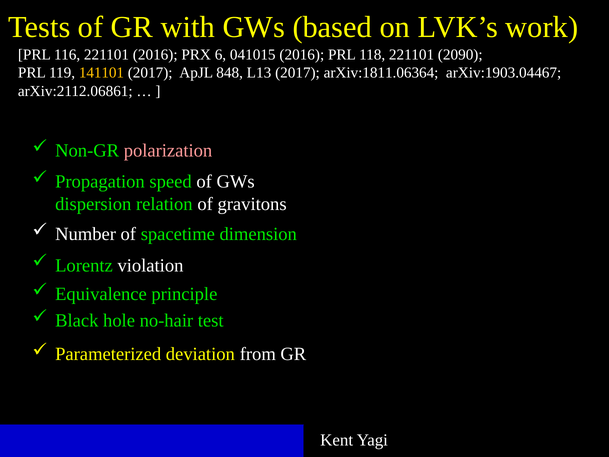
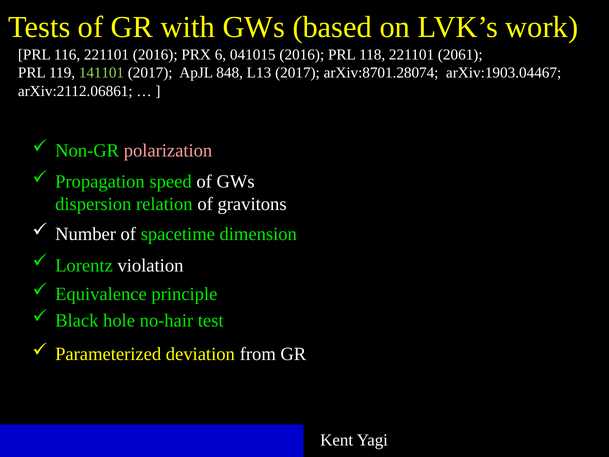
2090: 2090 -> 2061 (460, 55)
141101 colour: yellow -> light green (101, 73)
arXiv:1811.06364: arXiv:1811.06364 -> arXiv:8701.28074 (381, 73)
